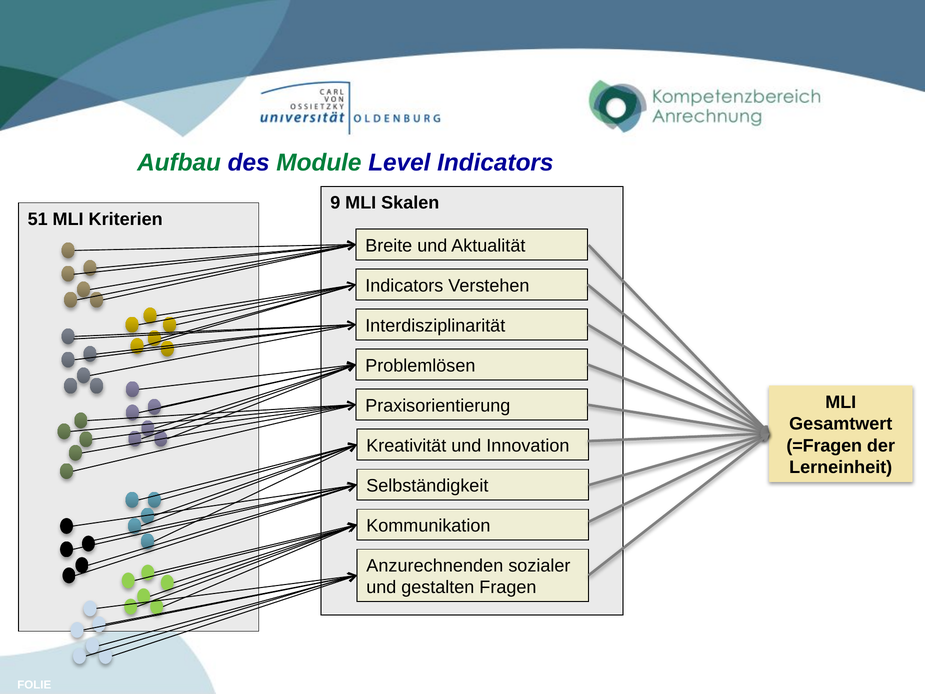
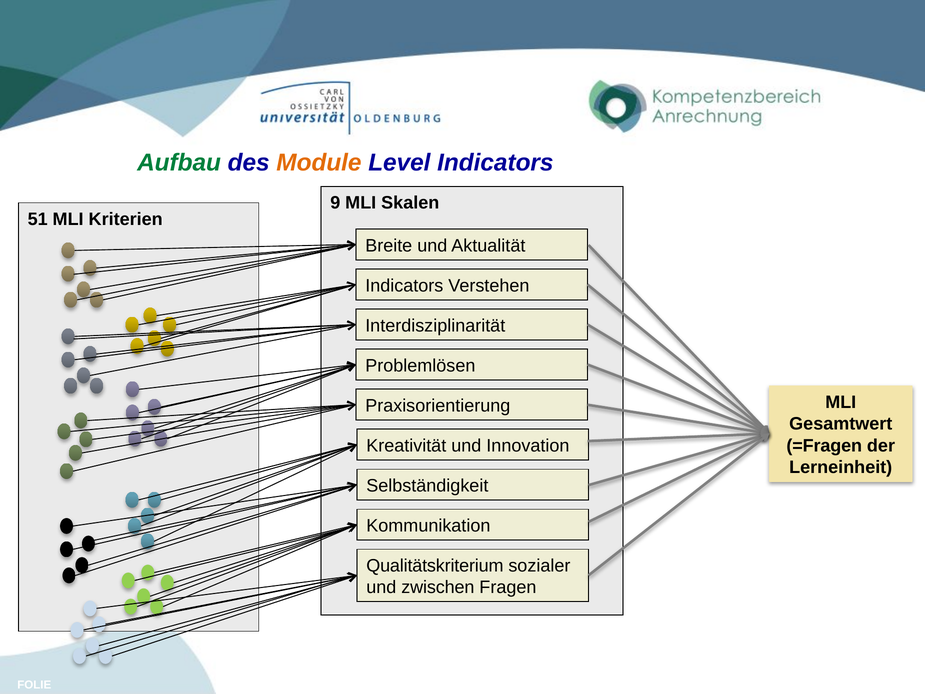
Module colour: green -> orange (319, 163)
Anzurechnenden: Anzurechnenden -> Qualitätskriterium (435, 566)
gestalten: gestalten -> zwischen (438, 587)
